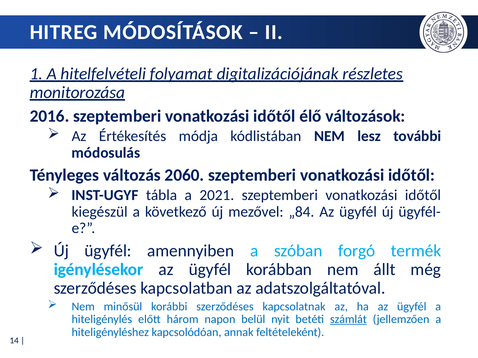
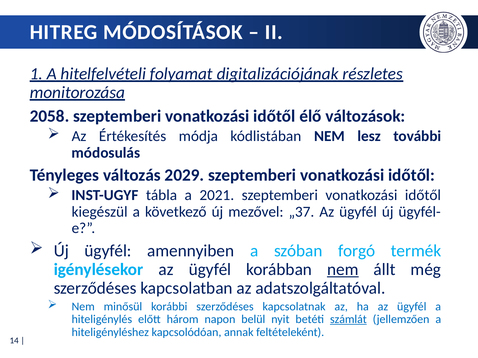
2016: 2016 -> 2058 (50, 116)
2060: 2060 -> 2029 (184, 175)
„84: „84 -> „37 (301, 212)
nem underline: none -> present (343, 270)
